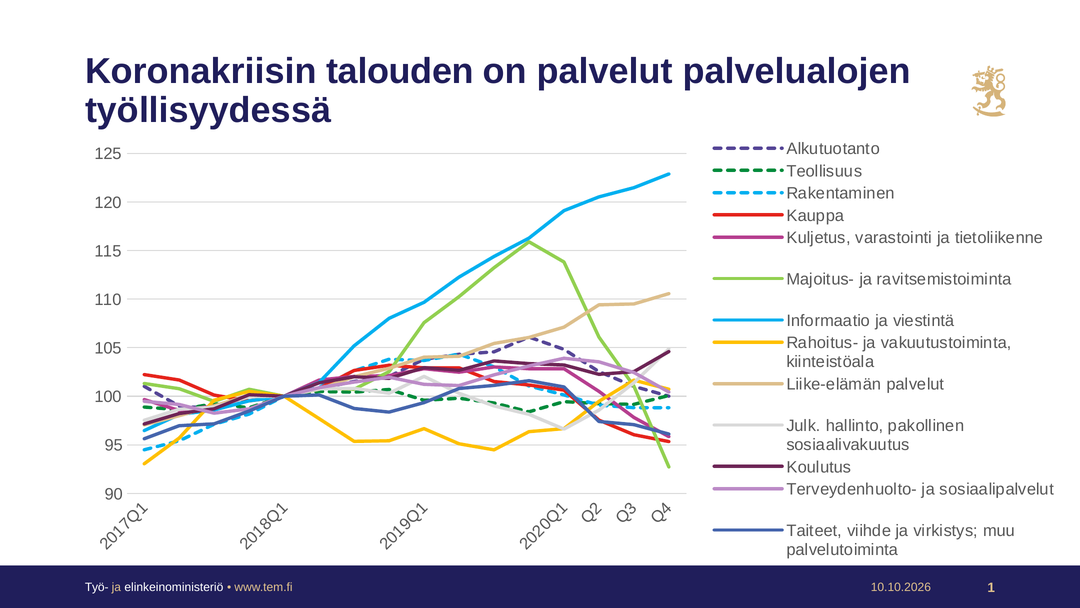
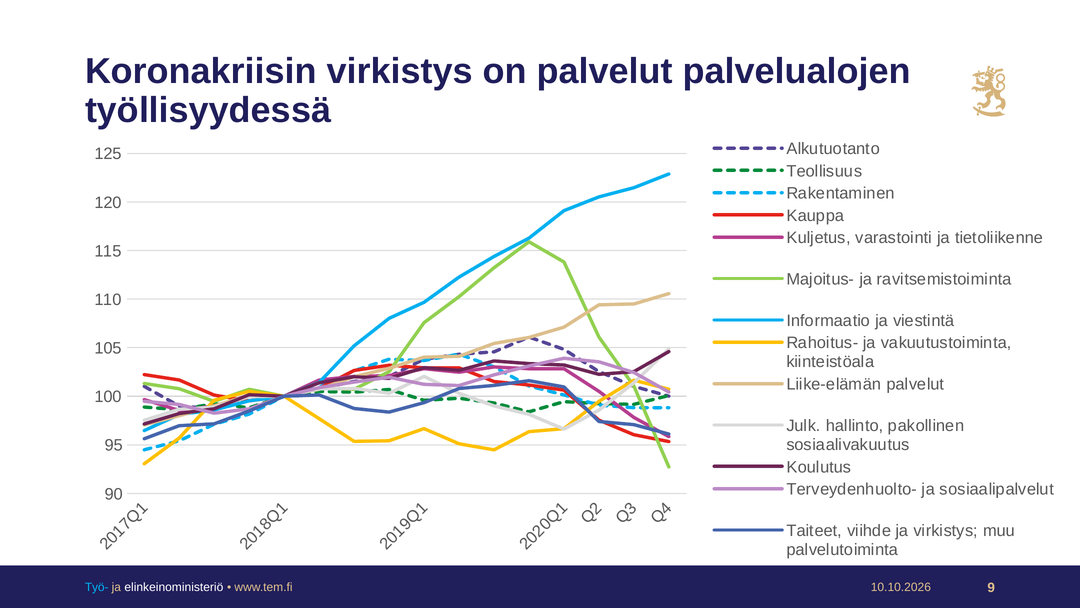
Koronakriisin talouden: talouden -> virkistys (400, 72)
Työ- colour: white -> light blue (97, 587)
1: 1 -> 9 (991, 587)
